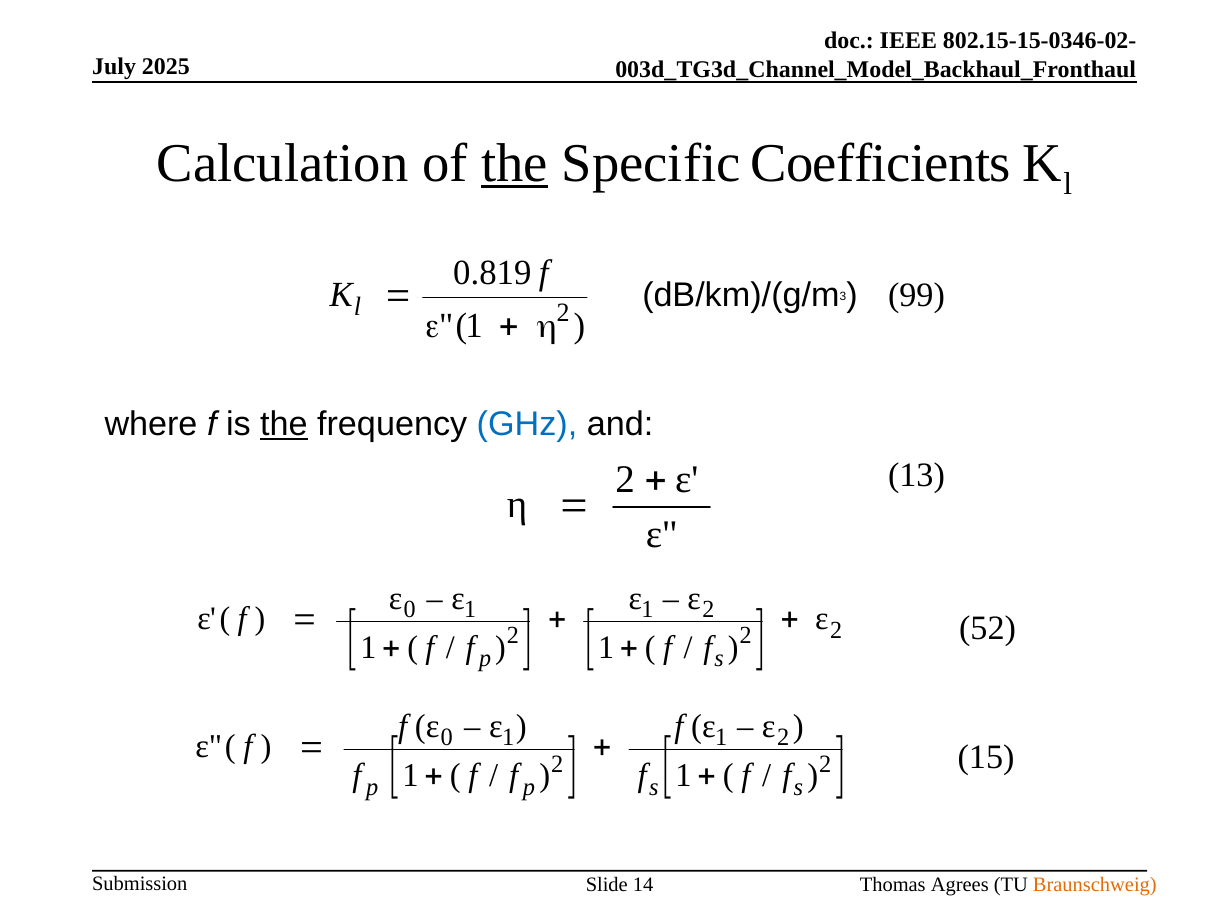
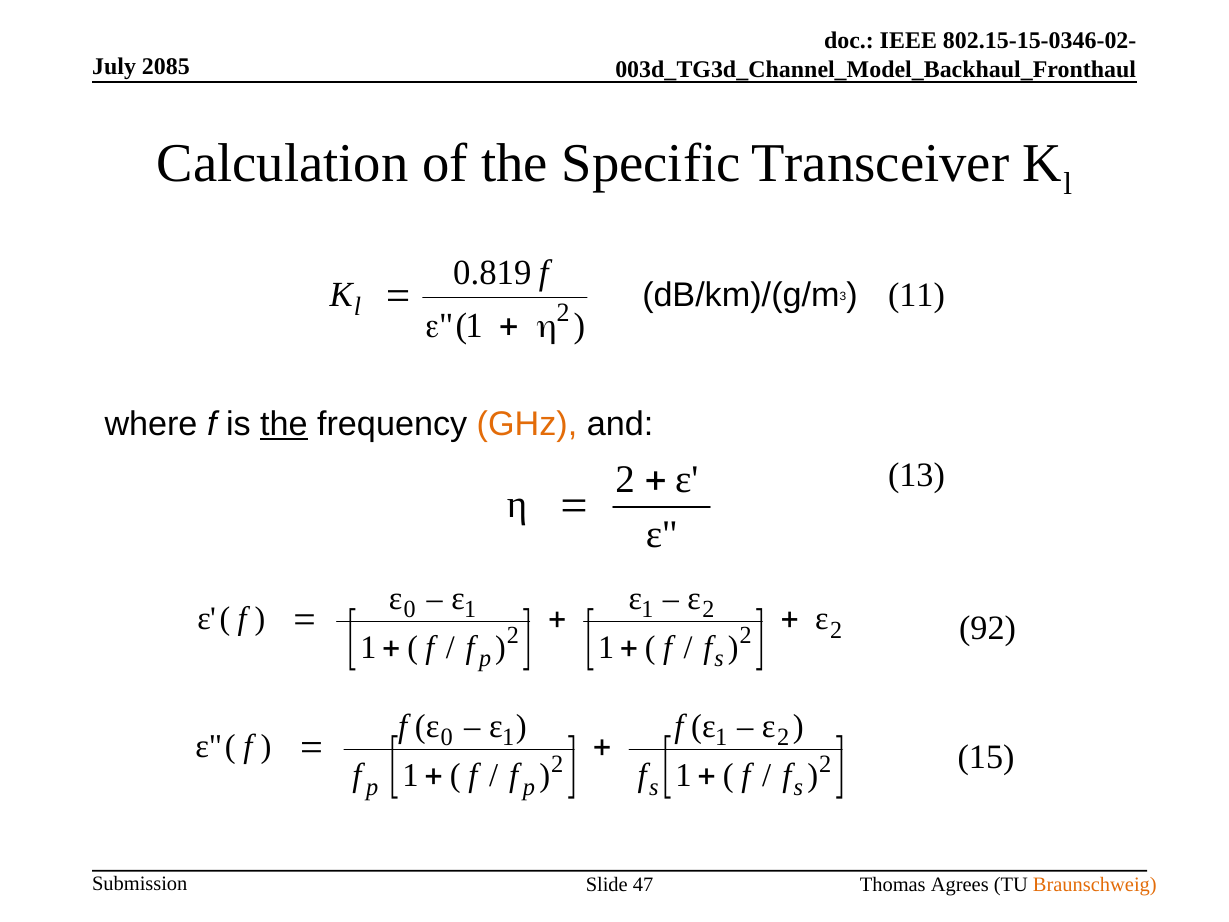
2025: 2025 -> 2085 (166, 67)
the underline: present -> none (515, 163)
Coefficients: Coefficients -> Transceiver (880, 163)
99: 99 -> 11 (917, 295)
GHz colour: blue -> orange (527, 424)
52: 52 -> 92 (988, 628)
14: 14 -> 47 (643, 884)
